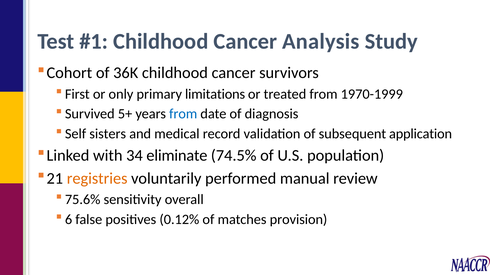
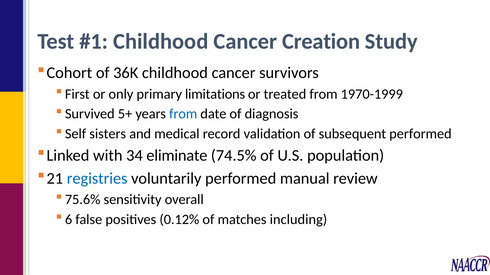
Analysis: Analysis -> Creation (321, 42)
subsequent application: application -> performed (420, 134)
registries colour: orange -> blue (97, 179)
provision: provision -> including (298, 220)
